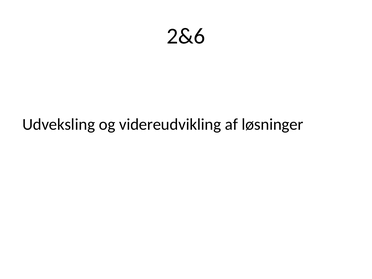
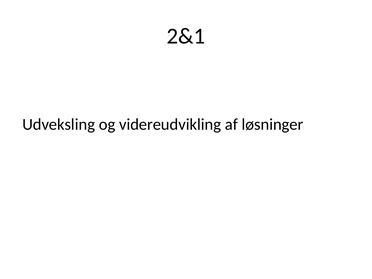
2&6: 2&6 -> 2&1 (186, 36)
